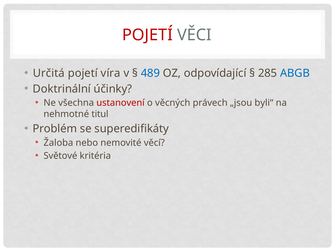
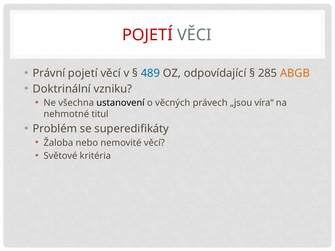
Určitá: Určitá -> Právní (49, 73)
pojetí víra: víra -> věcí (111, 73)
ABGB colour: blue -> orange (295, 73)
účinky: účinky -> vzniku (113, 89)
ustanovení colour: red -> black (120, 103)
byli“: byli“ -> víra“ (264, 103)
